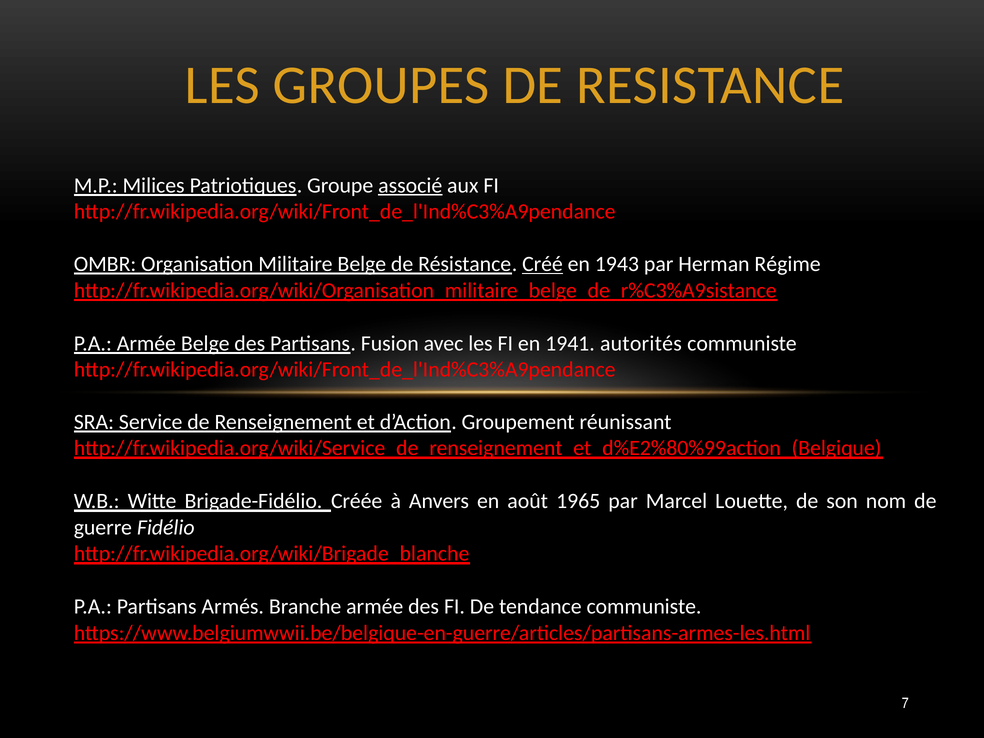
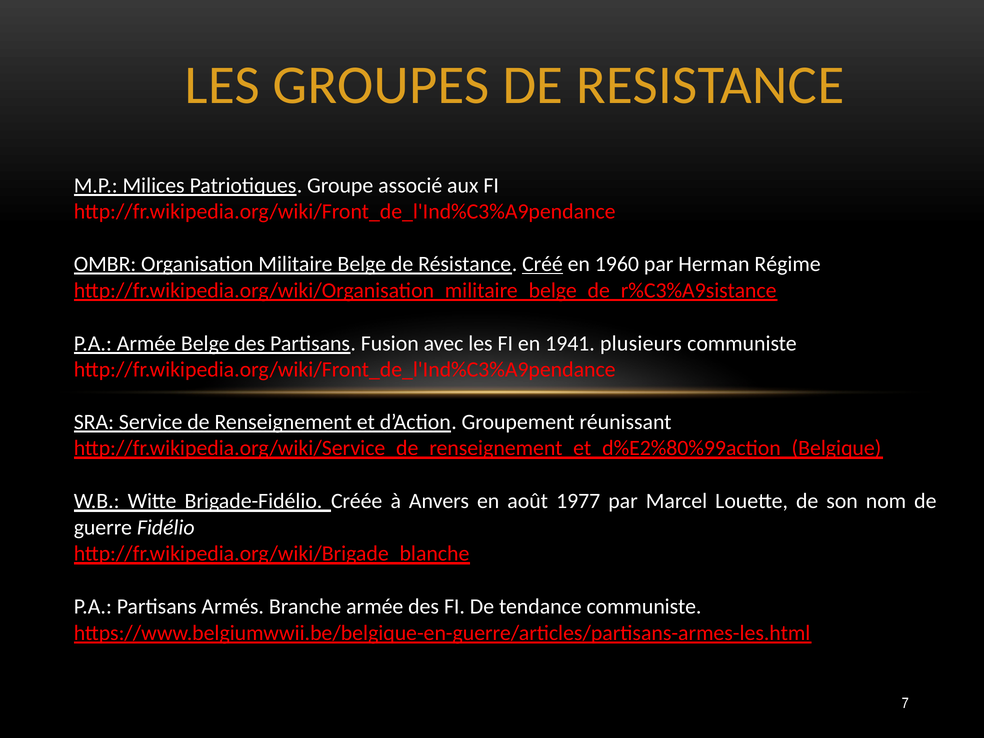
associé underline: present -> none (410, 185)
1943: 1943 -> 1960 (617, 264)
autorités: autorités -> plusieurs (641, 343)
1965: 1965 -> 1977 (578, 501)
